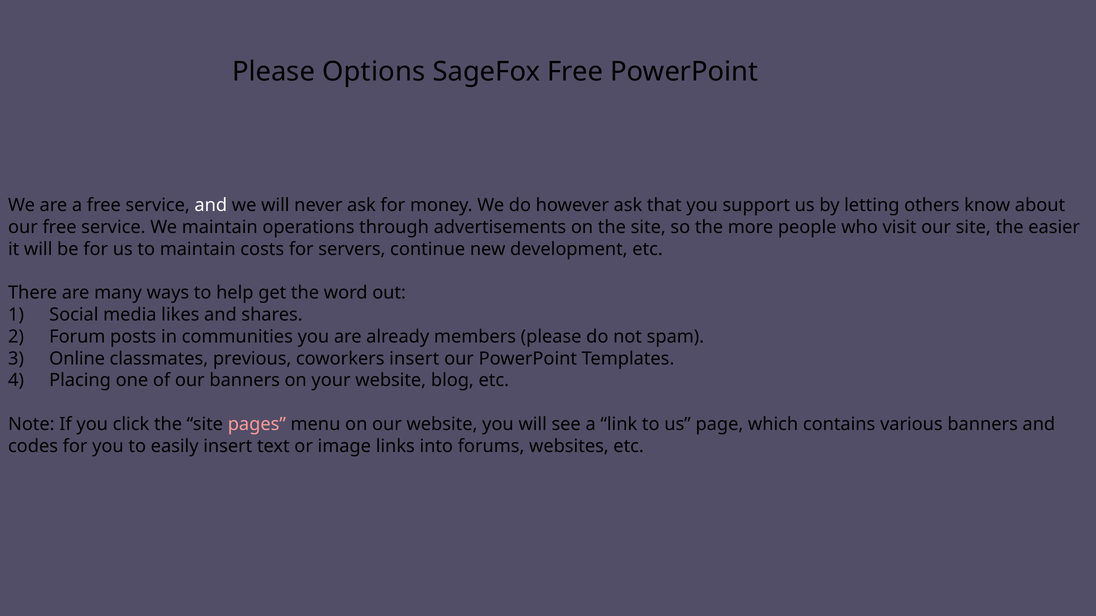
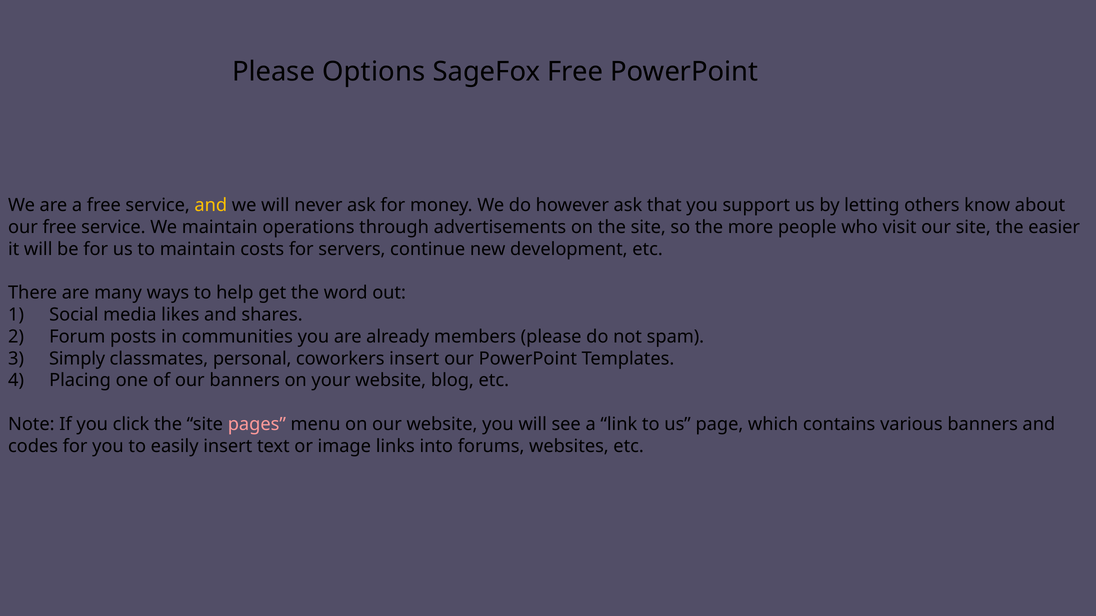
and colour: white -> yellow (211, 205)
Online: Online -> Simply (77, 359)
previous: previous -> personal (252, 359)
